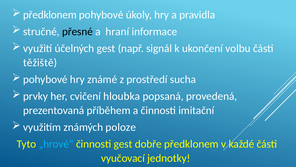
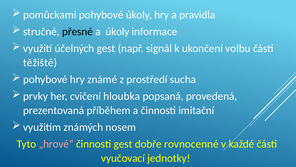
předklonem: předklonem -> pomůckami (50, 15)
a hraní: hraní -> úkoly (117, 32)
poloze: poloze -> nosem (121, 127)
„hrové“ colour: light blue -> pink (56, 144)
dobře předklonem: předklonem -> rovnocenné (191, 144)
